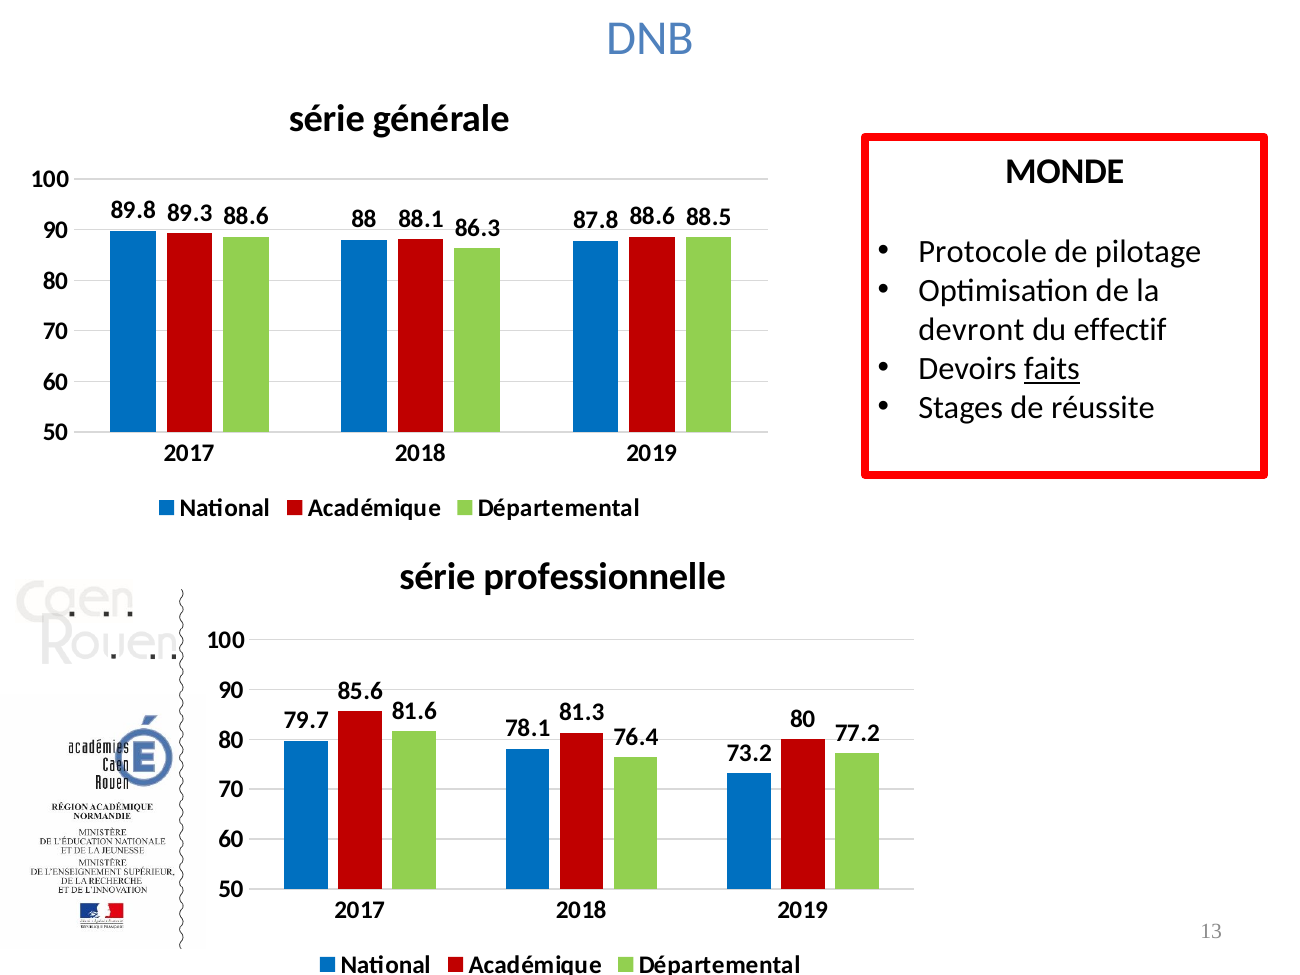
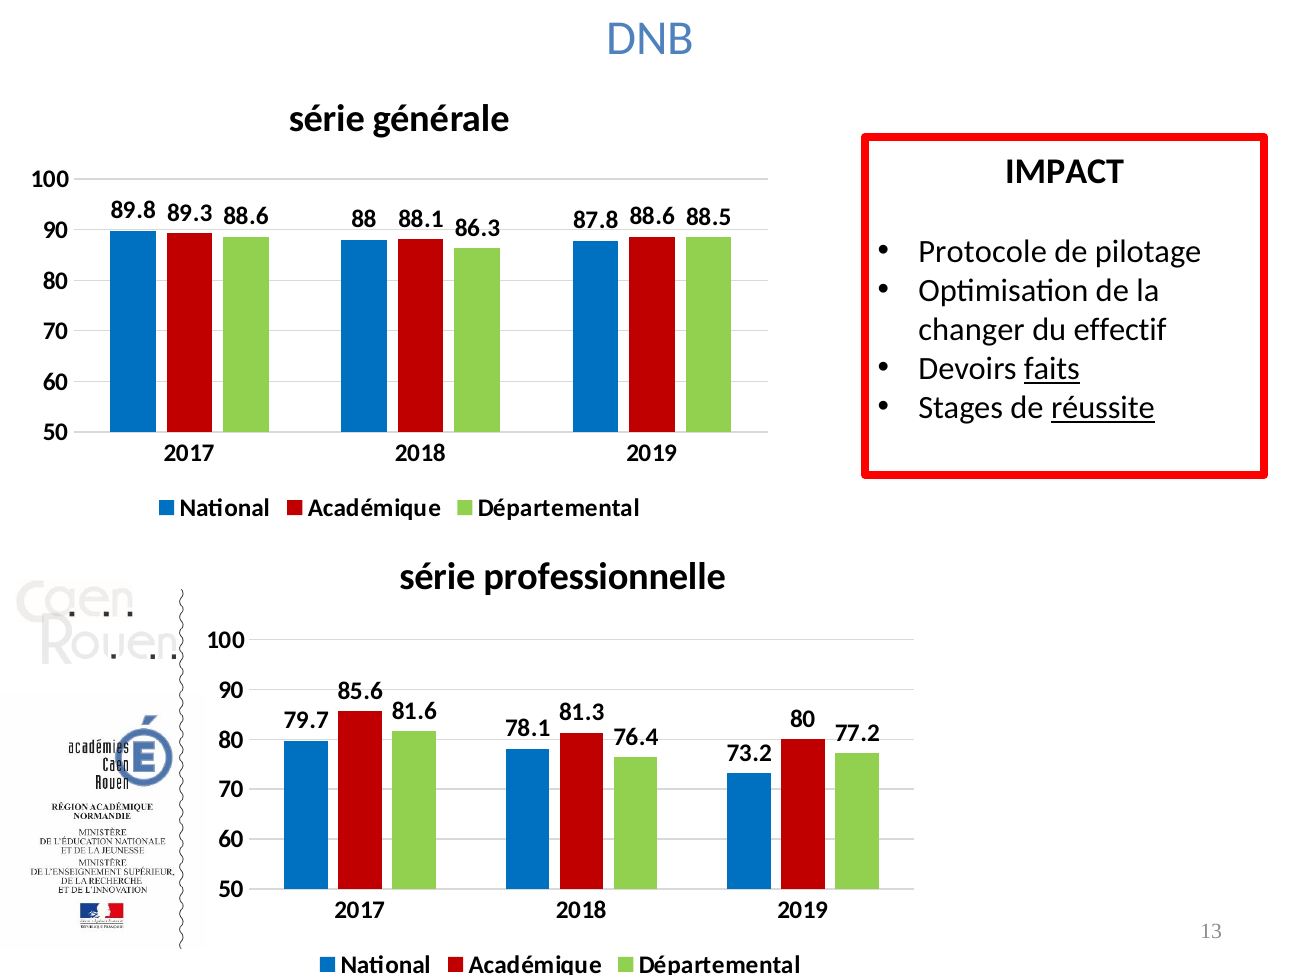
MONDE: MONDE -> IMPACT (1065, 172)
devront: devront -> changer (972, 330)
réussite underline: none -> present (1103, 408)
